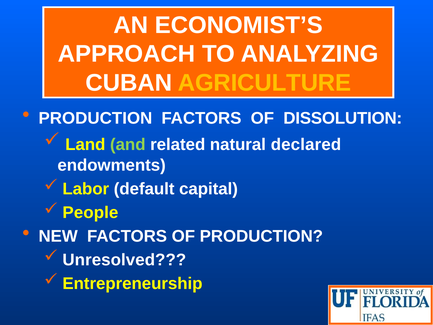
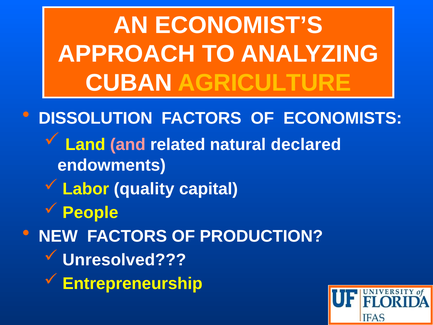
PRODUCTION: PRODUCTION -> DISSOLUTION (96, 118)
DISSOLUTION: DISSOLUTION -> ECONOMISTS (343, 118)
and colour: light green -> pink (128, 145)
default: default -> quality (144, 189)
